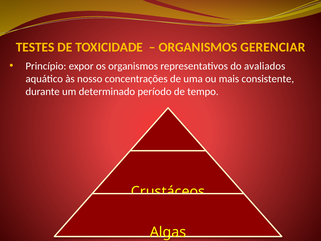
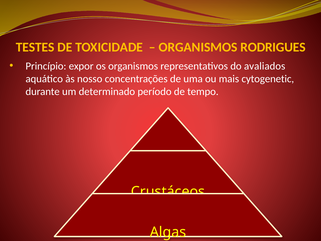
GERENCIAR: GERENCIAR -> RODRIGUES (273, 47)
consistente: consistente -> cytogenetic (268, 79)
